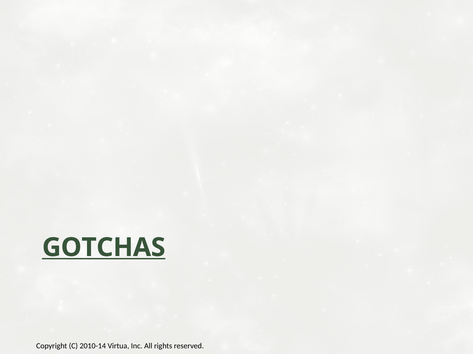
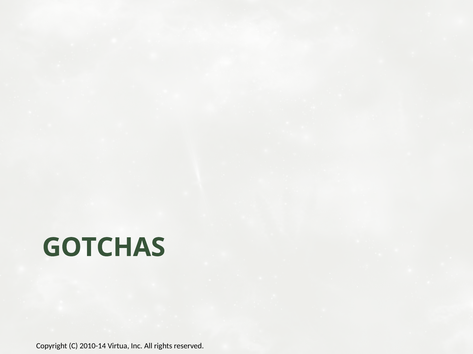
GOTCHAS underline: present -> none (104, 248)
